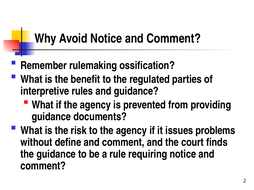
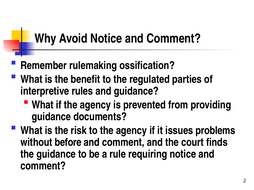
define: define -> before (68, 143)
